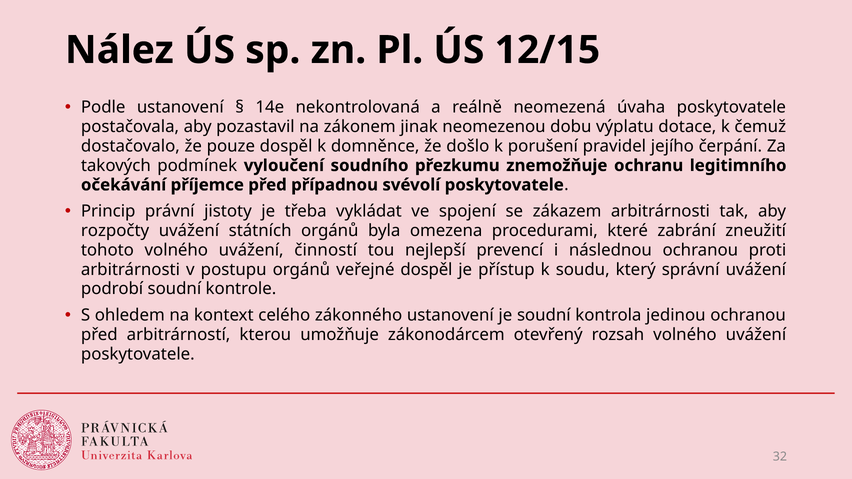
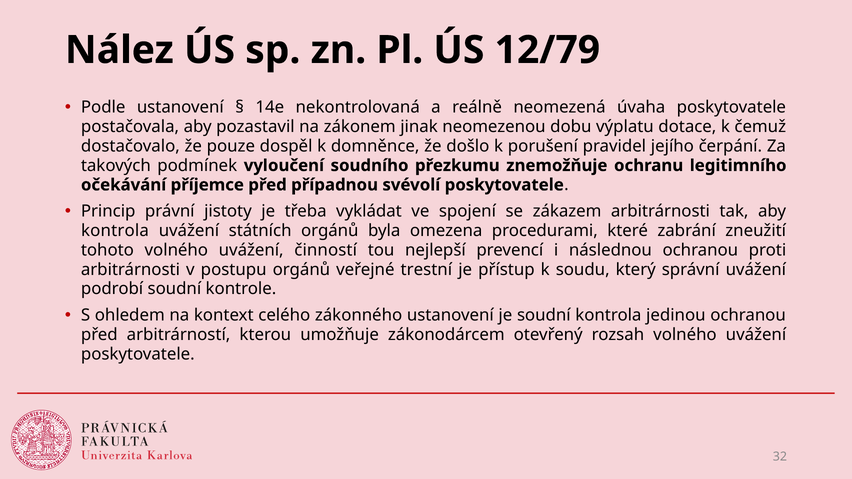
12/15: 12/15 -> 12/79 (547, 50)
rozpočty: rozpočty -> kontrola (115, 231)
veřejné dospěl: dospěl -> trestní (426, 270)
